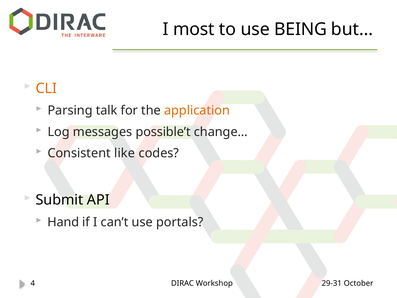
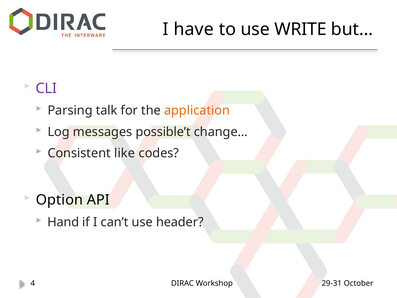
most: most -> have (194, 29)
BEING: BEING -> WRITE (300, 29)
CLI colour: orange -> purple (46, 88)
Submit: Submit -> Option (59, 200)
portals: portals -> header (180, 222)
